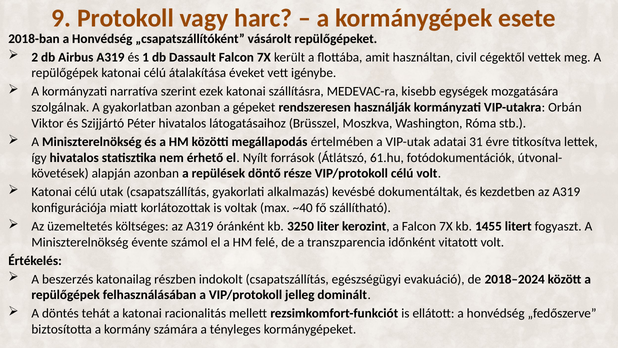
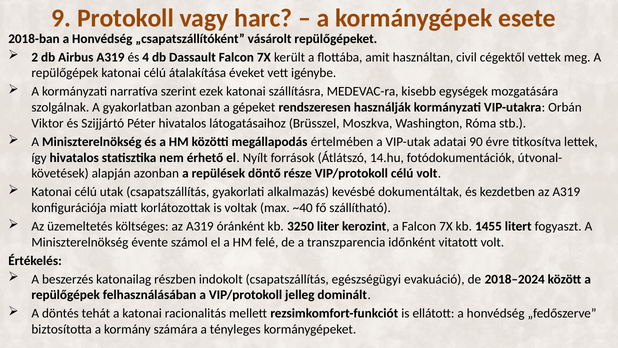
1: 1 -> 4 (146, 57)
31: 31 -> 90 (476, 142)
61.hu: 61.hu -> 14.hu (387, 157)
